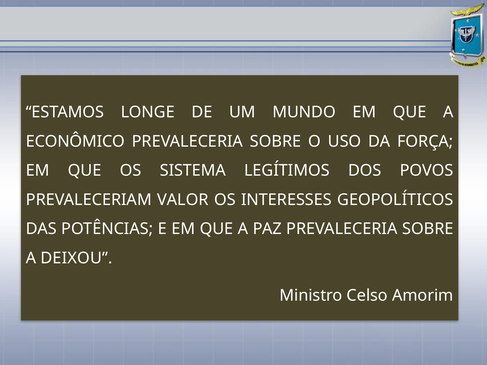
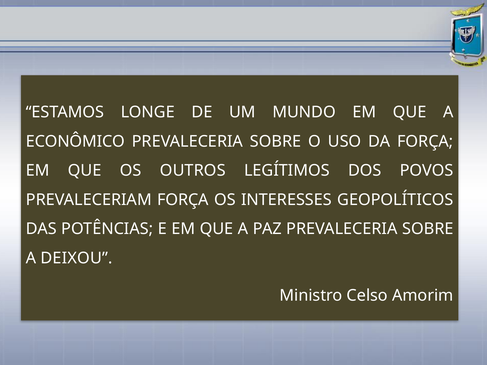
SISTEMA: SISTEMA -> OUTROS (193, 171)
PREVALECERIAM VALOR: VALOR -> FORÇA (183, 200)
